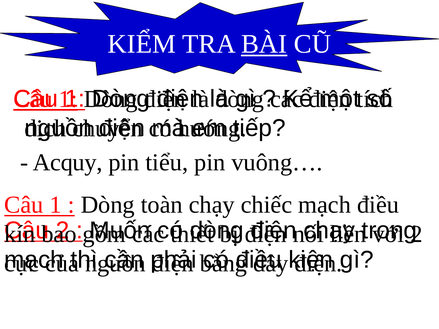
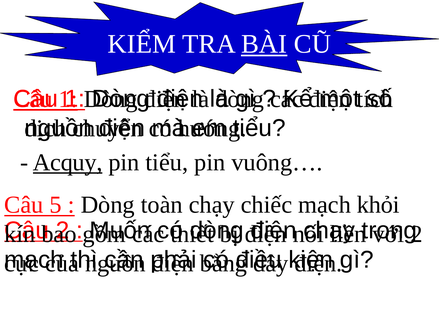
tiếp: tiếp -> tiểu (259, 128)
Acquy underline: none -> present (68, 163)
1: 1 -> 5 (56, 205)
mạch điều: điều -> khỏi (378, 205)
